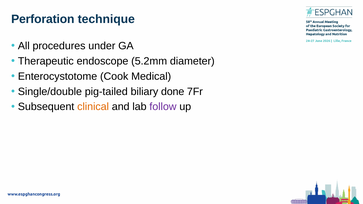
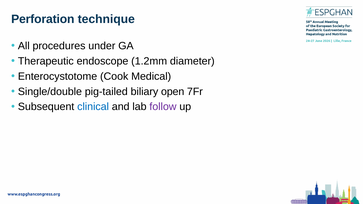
5.2mm: 5.2mm -> 1.2mm (149, 61)
done: done -> open (173, 92)
clinical colour: orange -> blue (93, 107)
